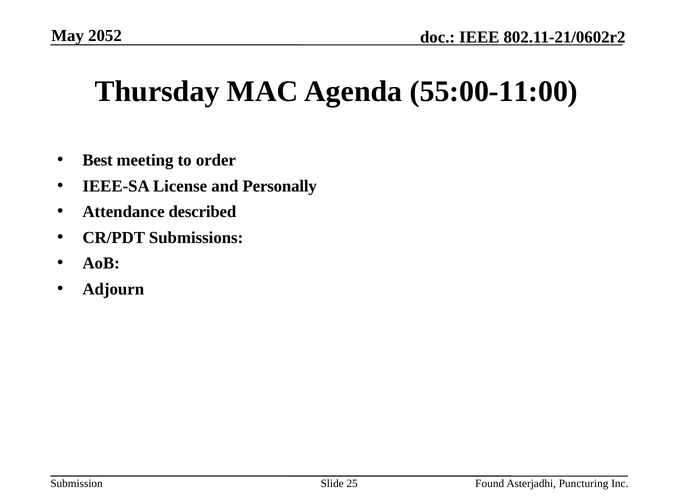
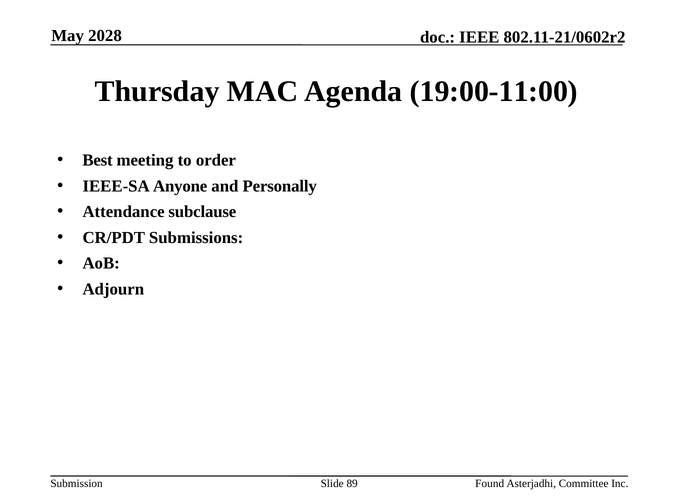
2052: 2052 -> 2028 (105, 36)
55:00-11:00: 55:00-11:00 -> 19:00-11:00 (494, 92)
License: License -> Anyone (180, 186)
described: described -> subclause (202, 212)
25: 25 -> 89 (352, 484)
Puncturing: Puncturing -> Committee (584, 484)
